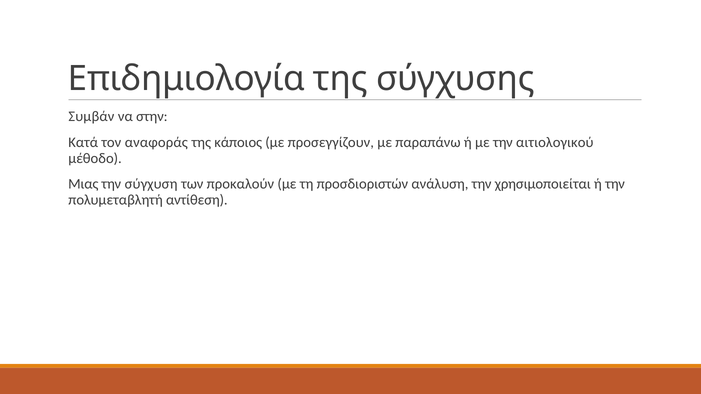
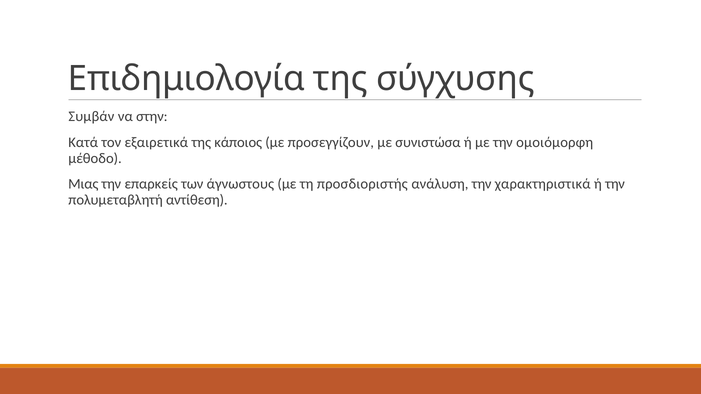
αναφοράς: αναφοράς -> εξαιρετικά (156, 143)
παραπάνω: παραπάνω -> συνιστώσα (428, 143)
αιτιολογικού: αιτιολογικού -> ομοιόμορφη (555, 143)
σύγχυση: σύγχυση -> επαρκείς (151, 184)
προκαλούν: προκαλούν -> άγνωστους (240, 184)
προσδιοριστών: προσδιοριστών -> προσδιοριστής (362, 184)
χρησιμοποιείται: χρησιμοποιείται -> χαρακτηριστικά (543, 184)
